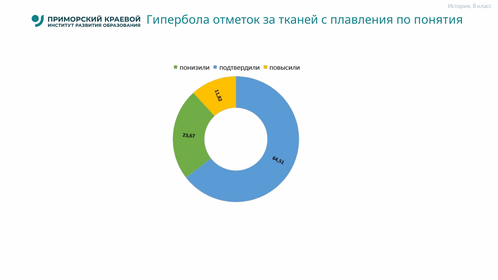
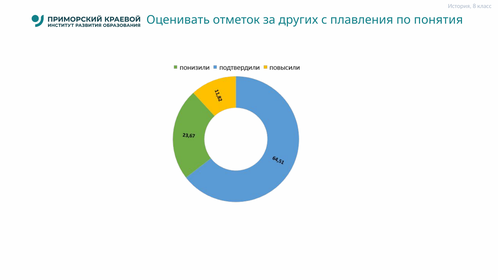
Гипербола: Гипербола -> Оценивать (178, 20)
тканей: тканей -> других (298, 20)
